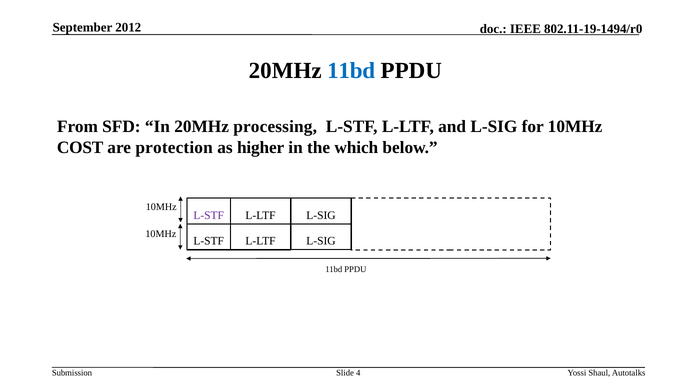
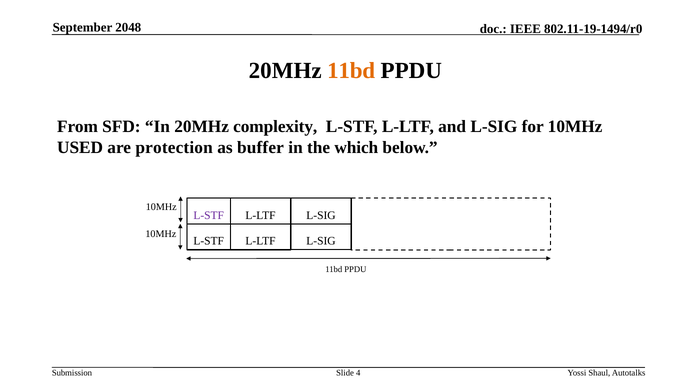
2012: 2012 -> 2048 (128, 27)
11bd colour: blue -> orange (351, 71)
processing: processing -> complexity (275, 126)
COST: COST -> USED (80, 147)
higher: higher -> buffer (260, 147)
